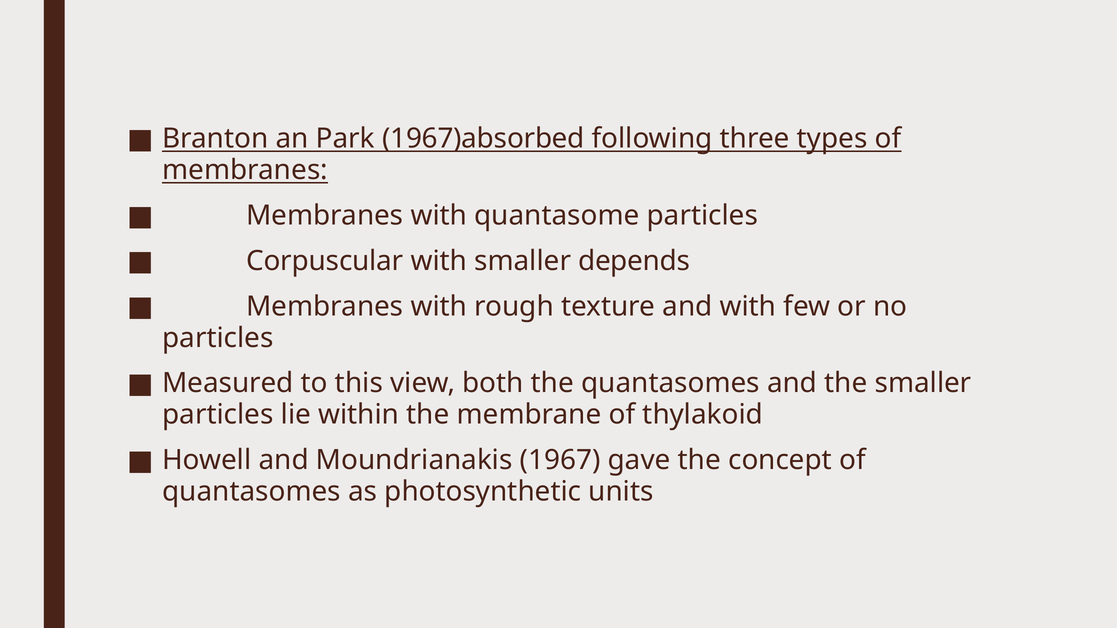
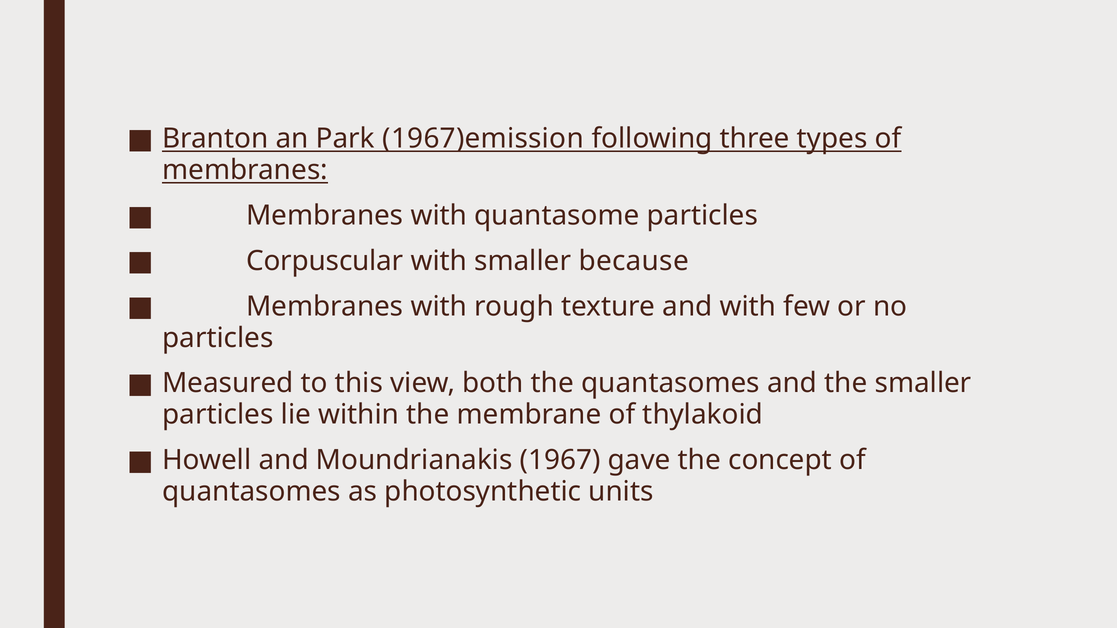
1967)absorbed: 1967)absorbed -> 1967)emission (483, 139)
depends: depends -> because (634, 261)
